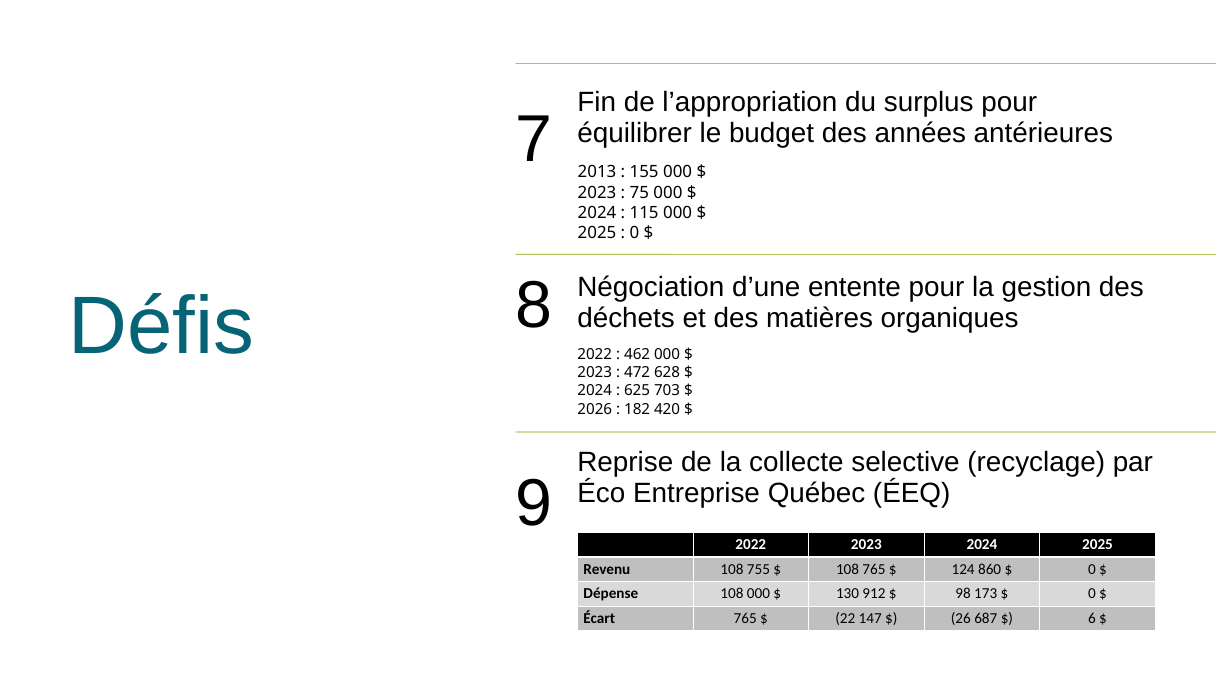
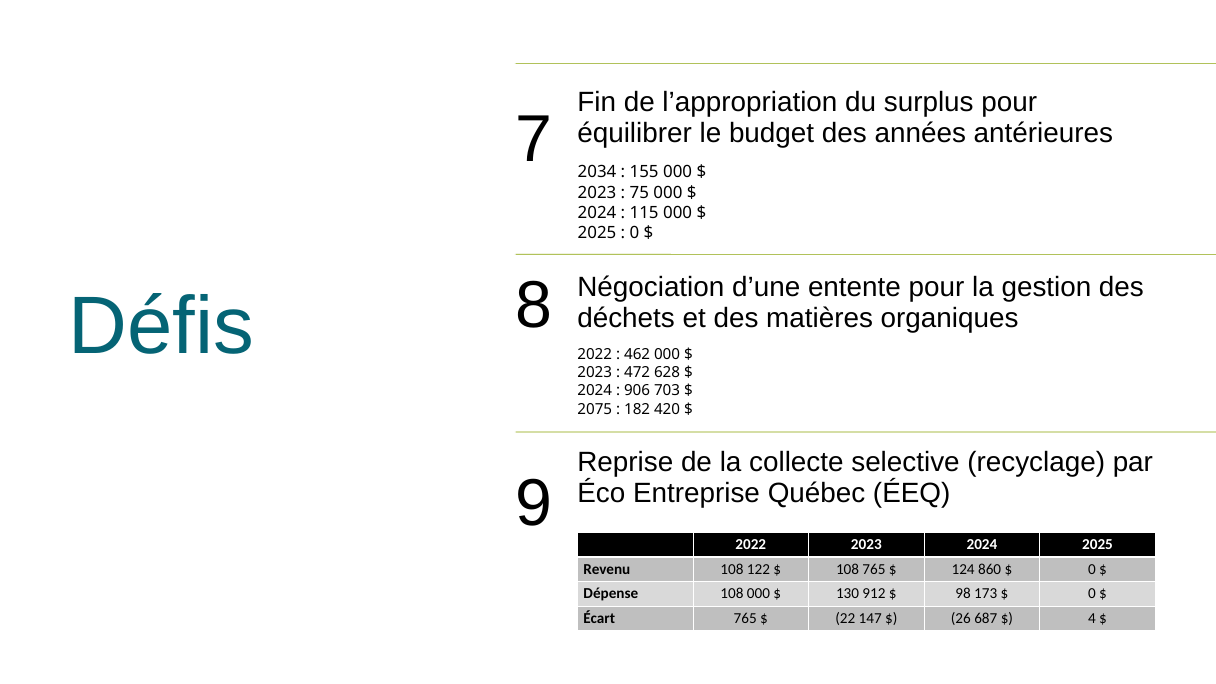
2013: 2013 -> 2034 (597, 172)
625: 625 -> 906 (637, 391)
2026: 2026 -> 2075 (595, 409)
755: 755 -> 122 (758, 569)
6: 6 -> 4 (1092, 619)
